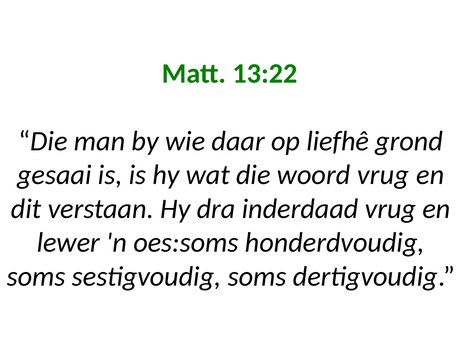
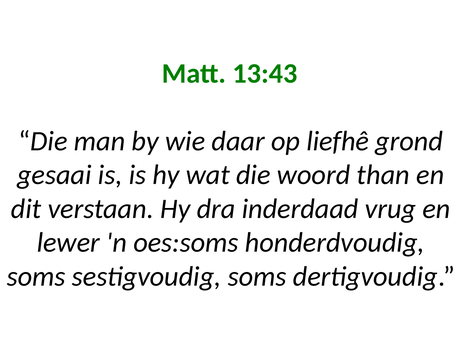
13:22: 13:22 -> 13:43 (265, 74)
woord vrug: vrug -> than (383, 175)
